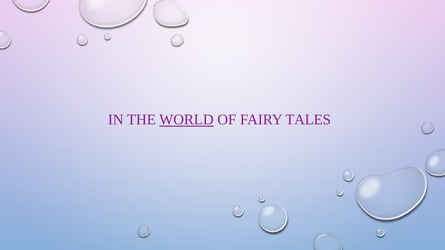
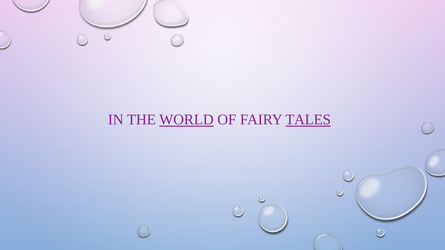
TALES underline: none -> present (308, 120)
